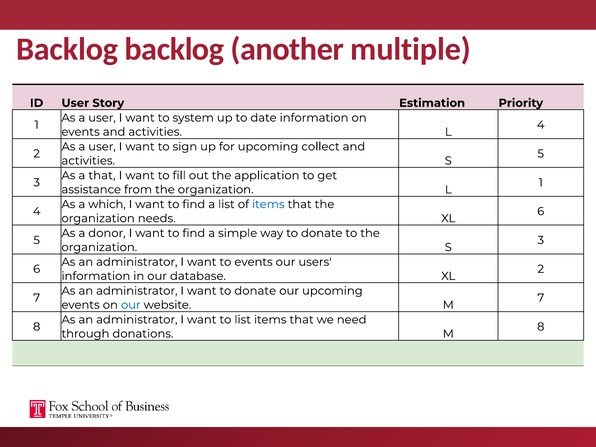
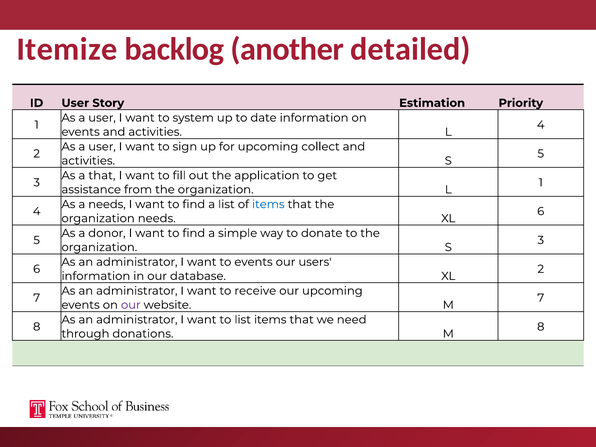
Backlog: Backlog -> Itemize (67, 49)
multiple: multiple -> detailed (410, 49)
a which: which -> needs (107, 204)
want to donate: donate -> receive (255, 291)
our colour: blue -> purple (131, 305)
